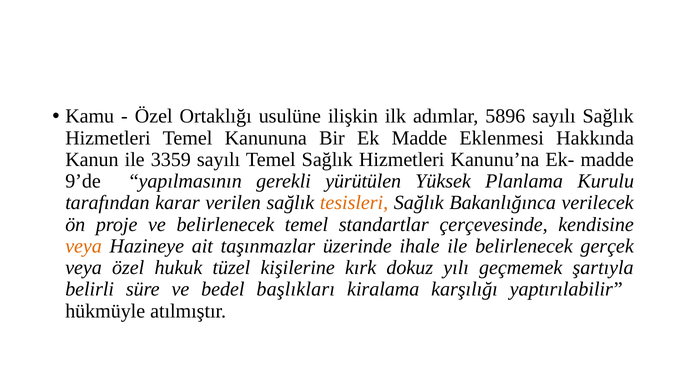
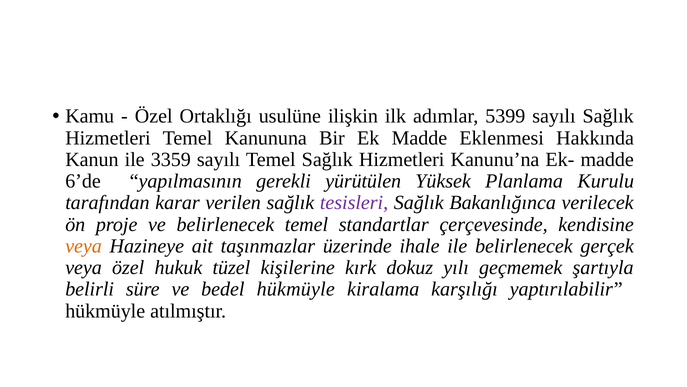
5896: 5896 -> 5399 (505, 116)
9’de: 9’de -> 6’de (83, 181)
tesisleri colour: orange -> purple (354, 203)
bedel başlıkları: başlıkları -> hükmüyle (296, 289)
